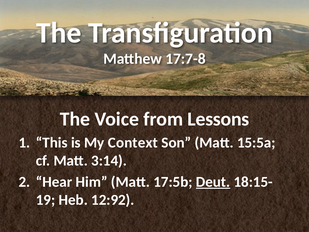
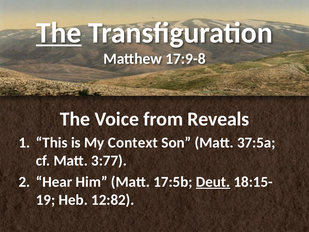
The underline: none -> present (59, 33)
17:7-8: 17:7-8 -> 17:9-8 (185, 59)
Lessons: Lessons -> Reveals (218, 119)
15:5a: 15:5a -> 37:5a (256, 143)
3:14: 3:14 -> 3:77 (109, 161)
12:92: 12:92 -> 12:82 (113, 200)
